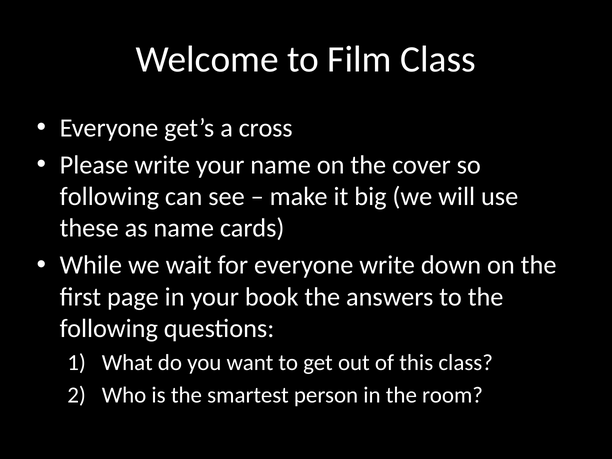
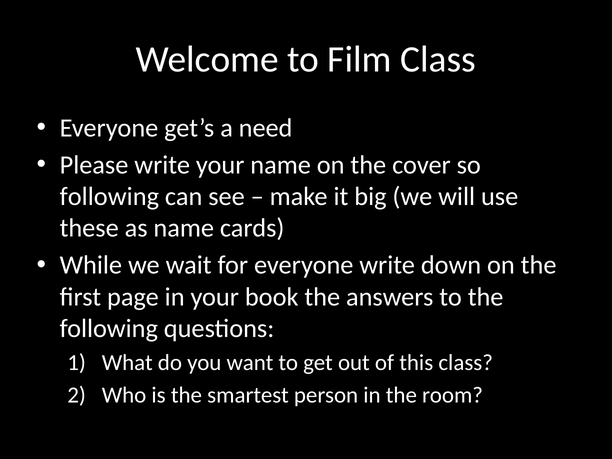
cross: cross -> need (266, 128)
